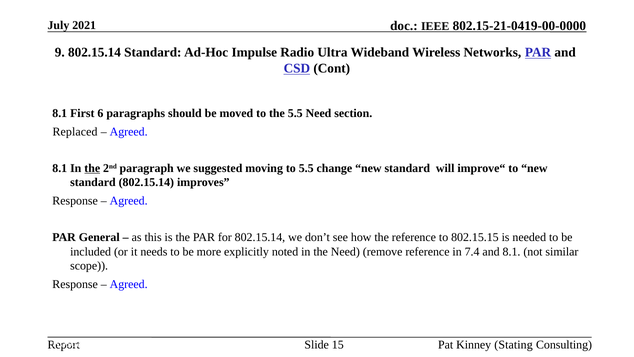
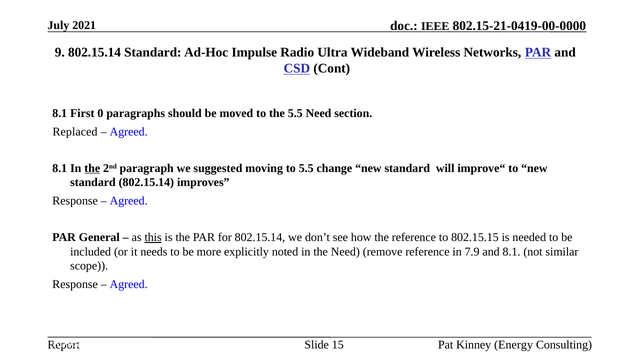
6: 6 -> 0 (100, 113)
this underline: none -> present (153, 237)
7.4: 7.4 -> 7.9 (472, 251)
Stating: Stating -> Energy (514, 345)
